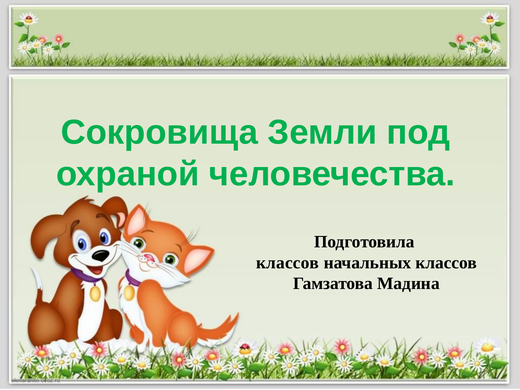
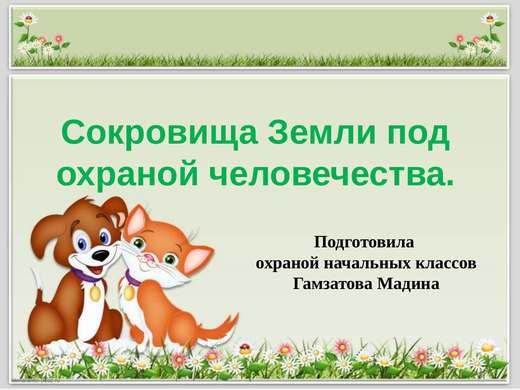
классов: классов -> охраной (288, 263)
